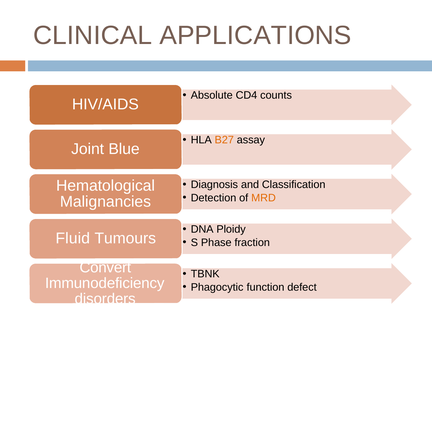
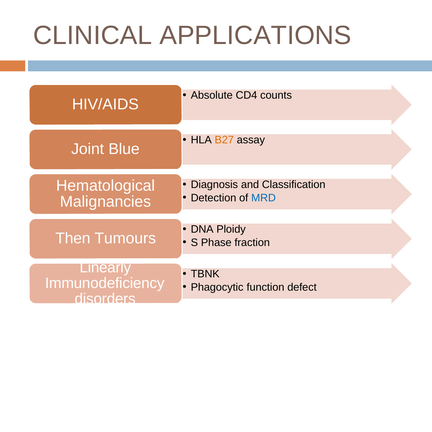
MRD colour: orange -> blue (264, 198)
Fluid: Fluid -> Then (73, 238)
Convert: Convert -> Linearly (105, 268)
